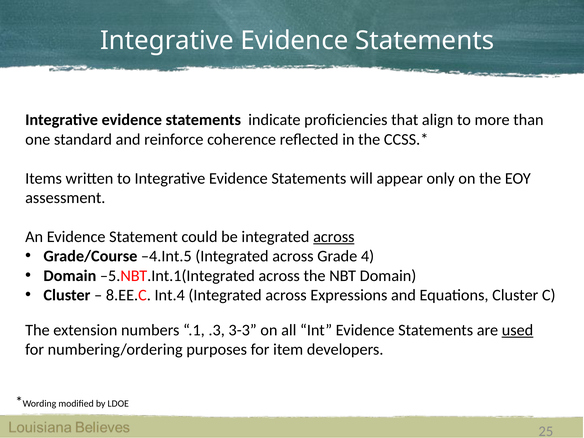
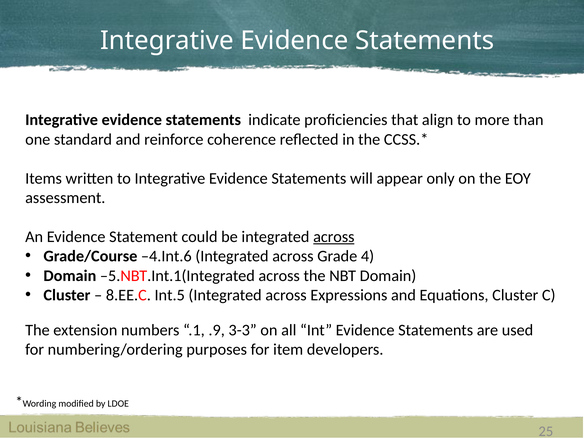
–4.Int.5: –4.Int.5 -> –4.Int.6 (166, 256)
Int.4: Int.4 -> Int.5 (170, 295)
.3: .3 -> .9 (217, 330)
used underline: present -> none (517, 330)
